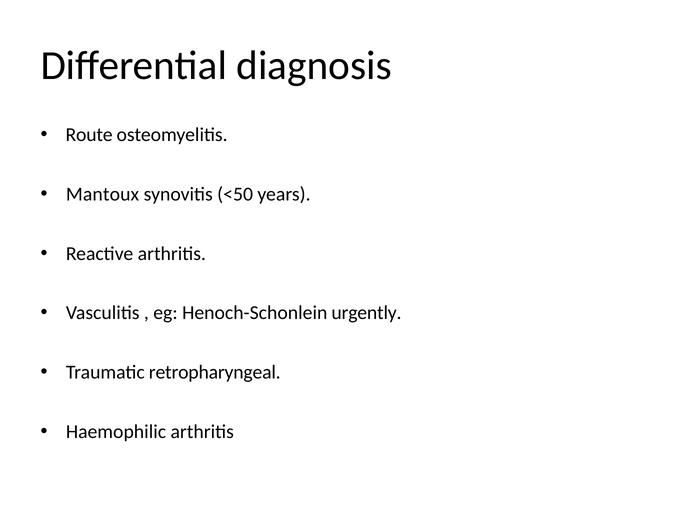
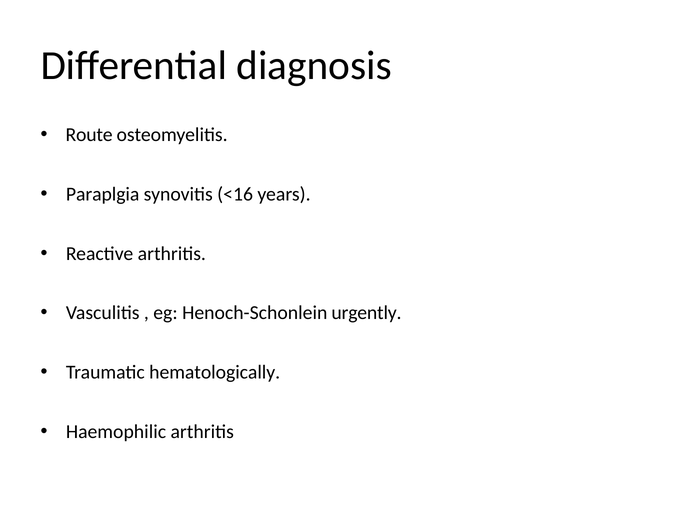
Mantoux: Mantoux -> Paraplgia (103, 194)
<50: <50 -> <16 (235, 194)
retropharyngeal: retropharyngeal -> hematologically (215, 372)
